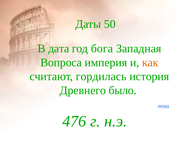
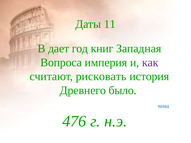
50: 50 -> 11 (110, 24)
дата: дата -> дает (59, 49)
бога: бога -> книг (102, 49)
как colour: orange -> purple (150, 63)
гордилась: гордилась -> рисковать (101, 77)
